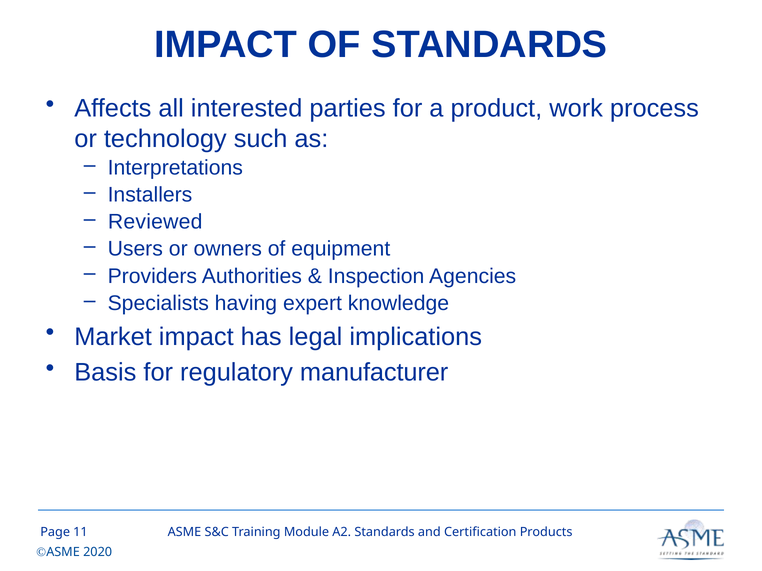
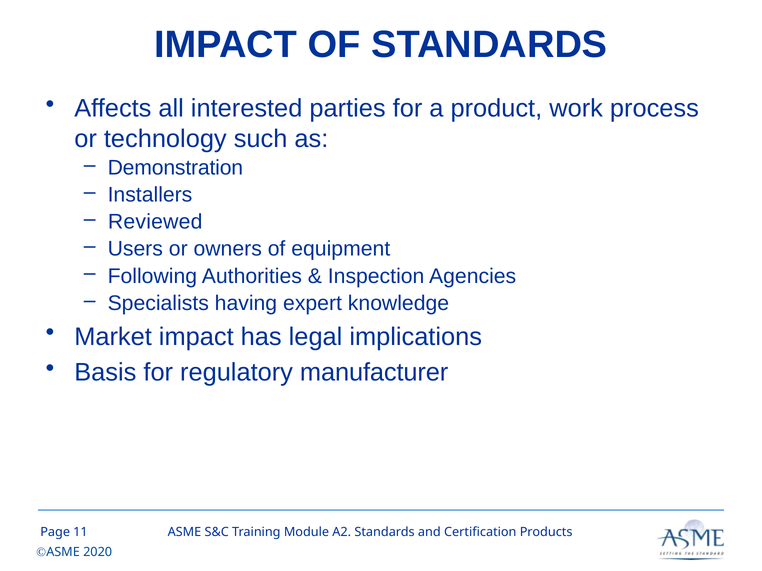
Interpretations: Interpretations -> Demonstration (175, 168)
Providers: Providers -> Following (152, 276)
